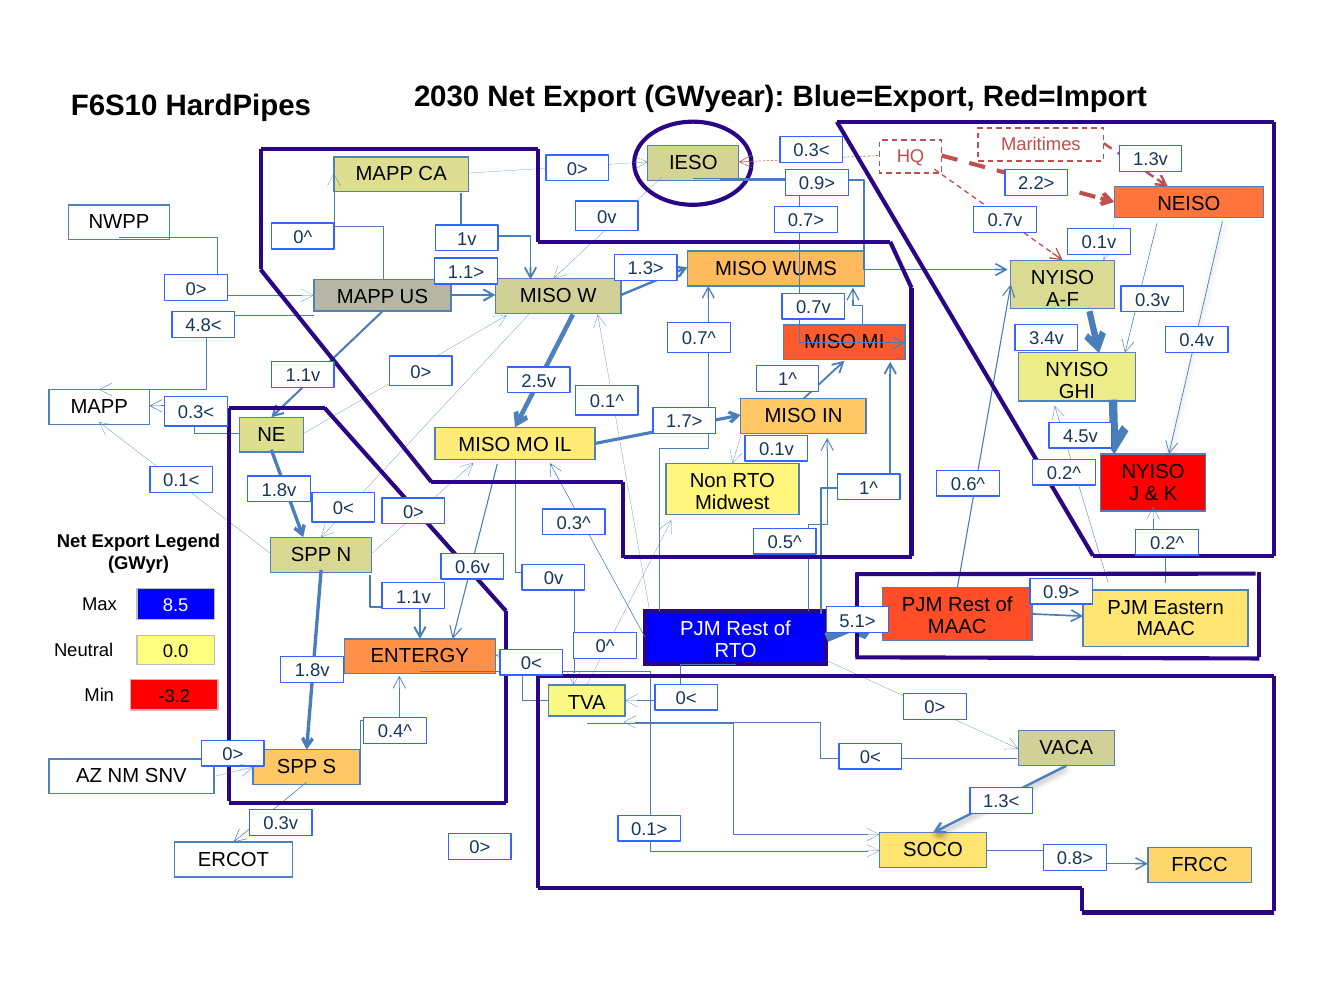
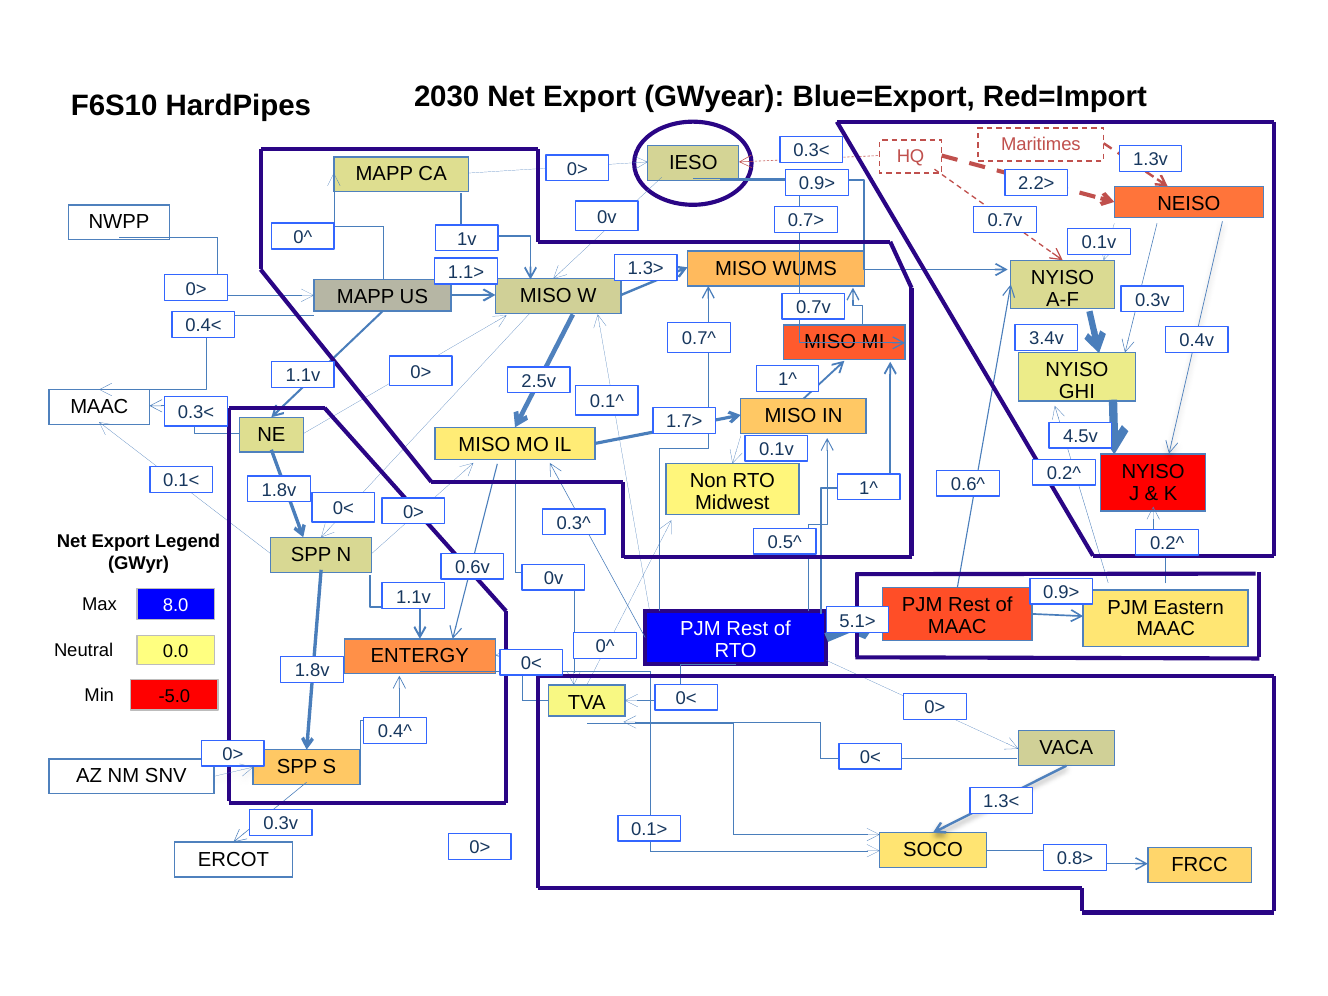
4.8<: 4.8< -> 0.4< (203, 326)
MAPP: MAPP -> MAAC (99, 407)
8.5: 8.5 -> 8.0 (176, 605)
-3.2: -3.2 -> -5.0 (174, 696)
